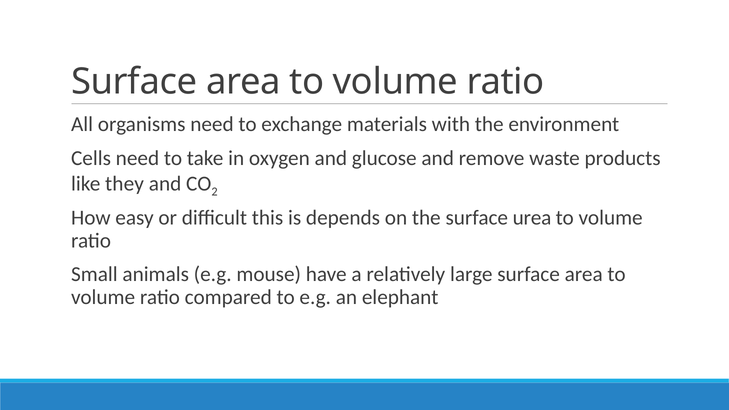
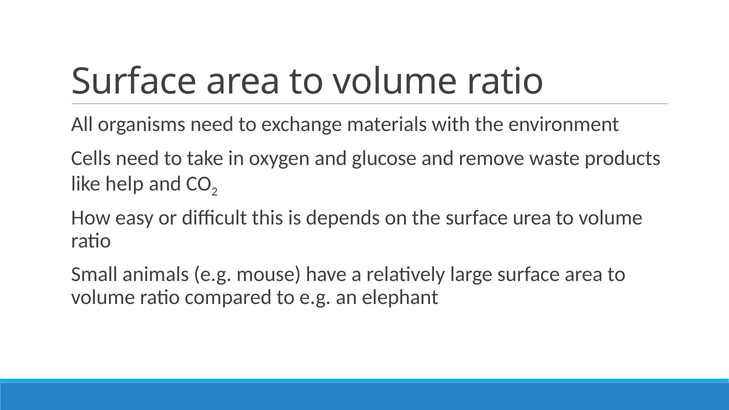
they: they -> help (124, 184)
